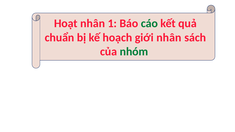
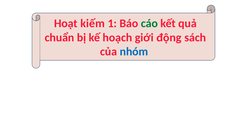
Hoạt nhân: nhân -> kiếm (93, 23)
giới nhân: nhân -> động (169, 38)
nhóm colour: green -> blue (134, 52)
